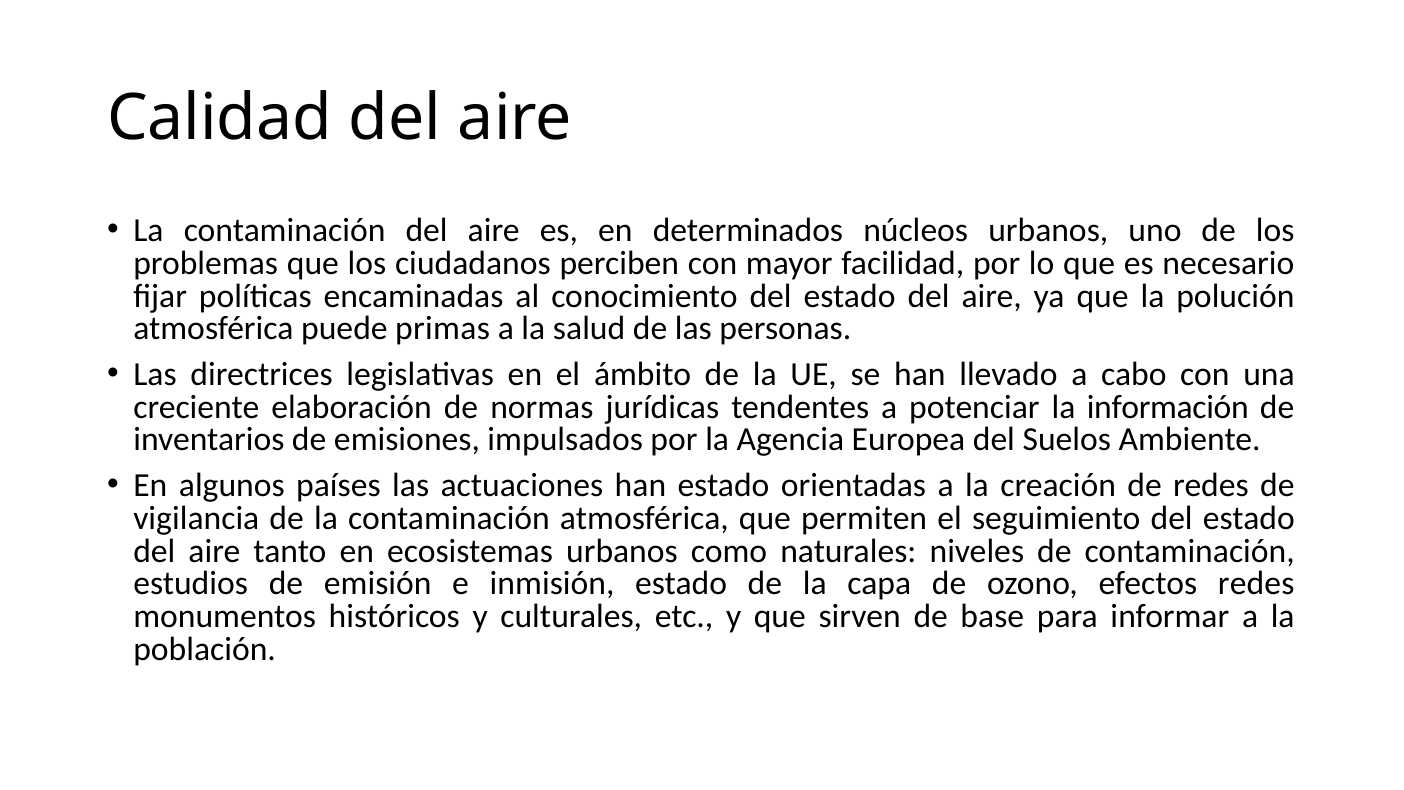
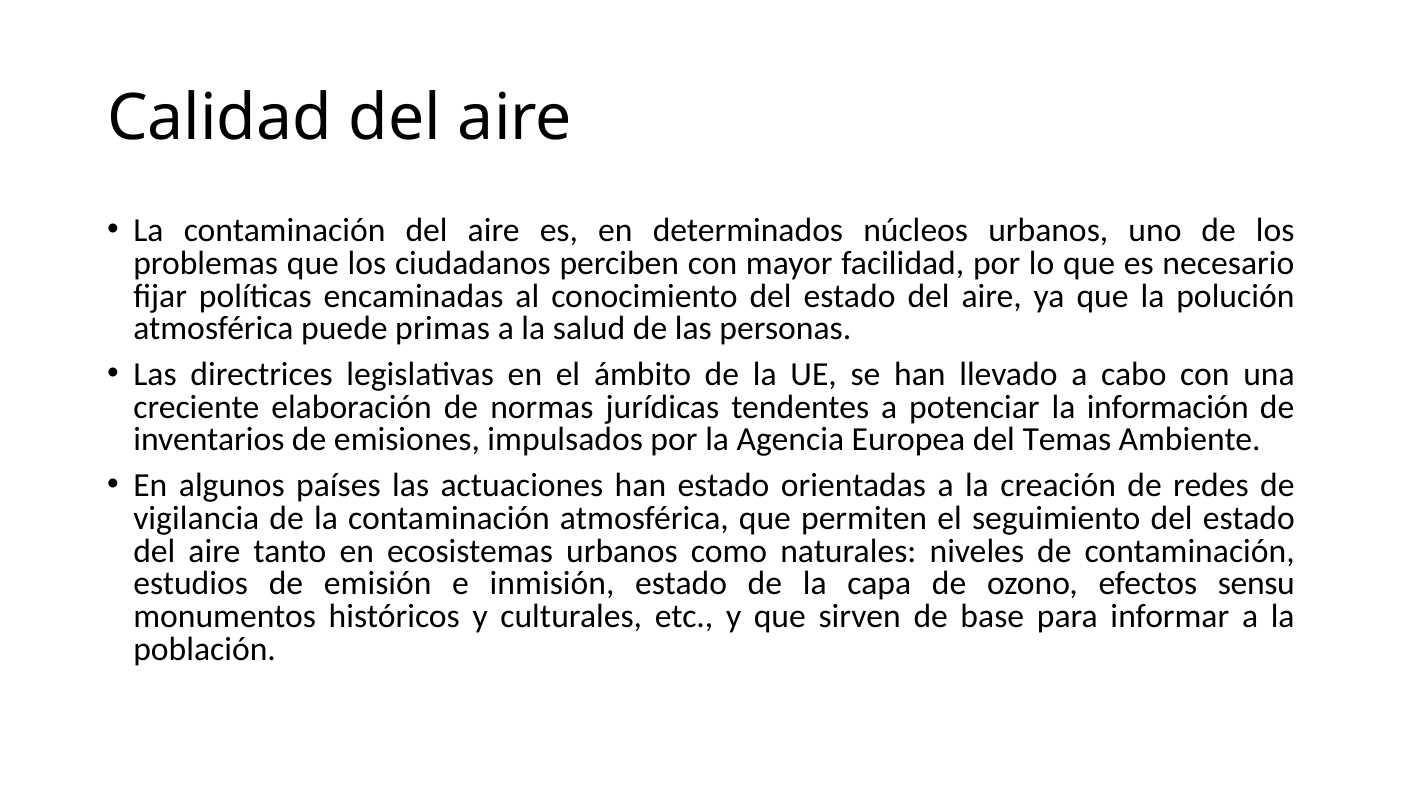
Suelos: Suelos -> Temas (1067, 440)
efectos redes: redes -> sensu (1256, 584)
